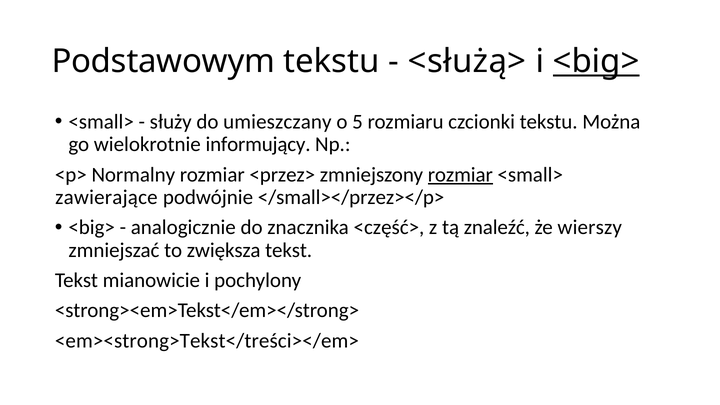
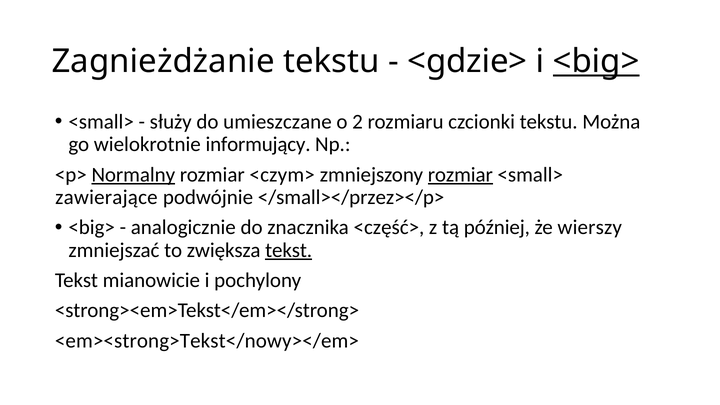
Podstawowym: Podstawowym -> Zagnieżdżanie (163, 61)
<służą>: <służą> -> <gdzie> (467, 61)
umieszczany: umieszczany -> umieszczane (277, 122)
5: 5 -> 2 (358, 122)
Normalny underline: none -> present (133, 175)
<przez>: <przez> -> <czym> (282, 175)
znaleźć: znaleźć -> później (497, 227)
tekst underline: none -> present (289, 250)
<em><strong>Tekst</treści></em>: <em><strong>Tekst</treści></em> -> <em><strong>Tekst</nowy></em> (207, 341)
